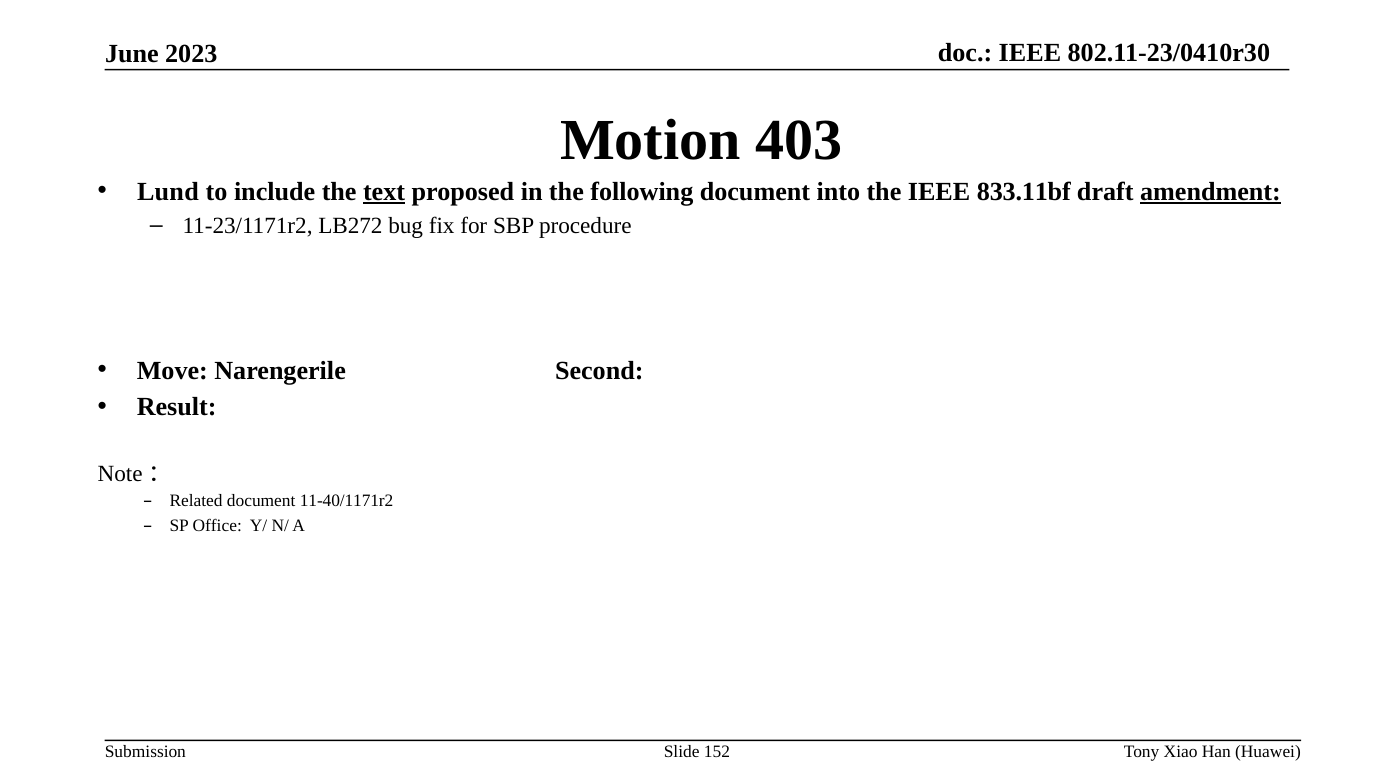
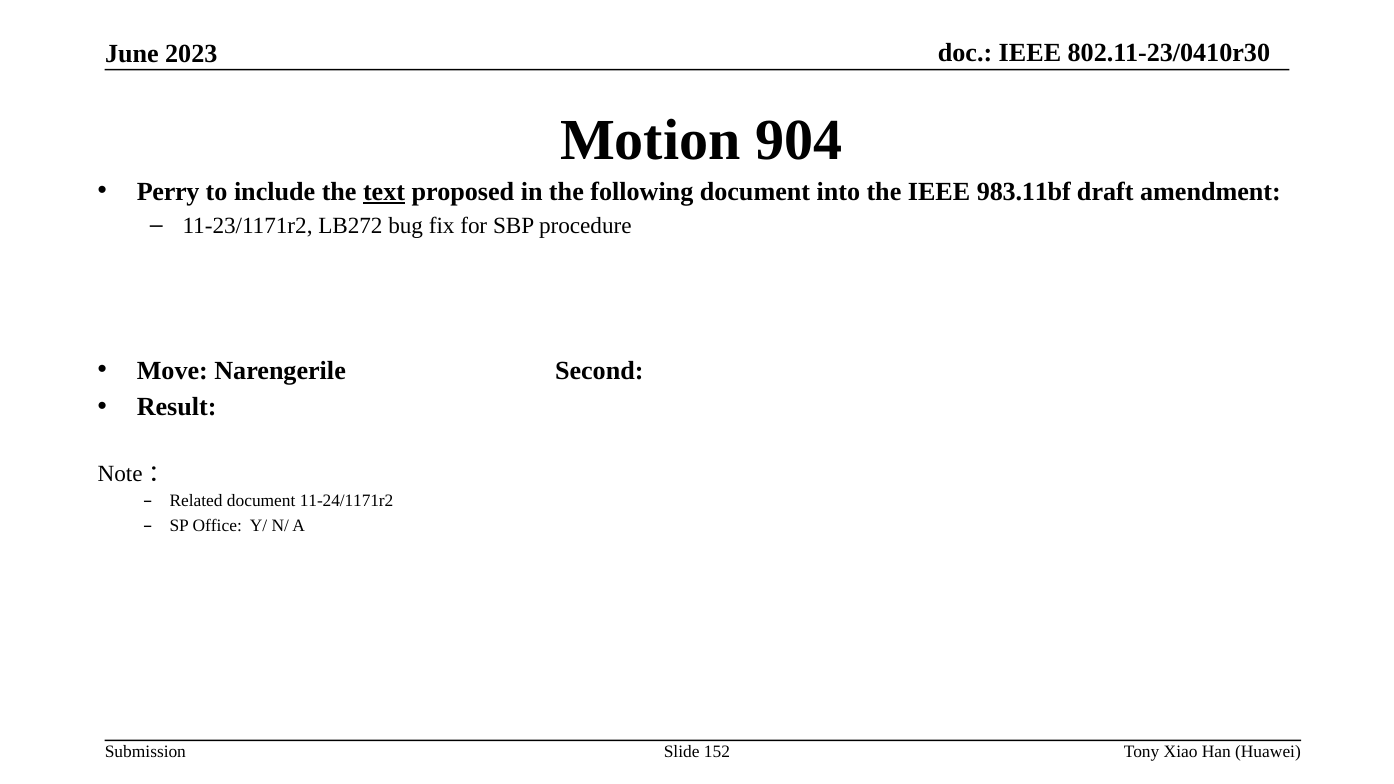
403: 403 -> 904 (799, 140)
Lund: Lund -> Perry (168, 192)
833.11bf: 833.11bf -> 983.11bf (1024, 192)
amendment underline: present -> none (1210, 192)
11-40/1171r2: 11-40/1171r2 -> 11-24/1171r2 (347, 501)
